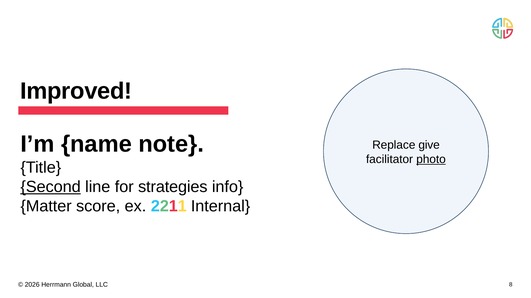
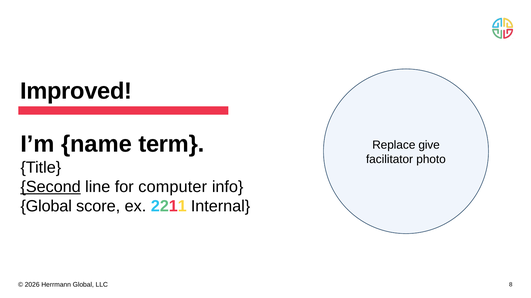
note: note -> term (171, 144)
photo underline: present -> none (431, 160)
strategies: strategies -> computer (173, 187)
Matter: Matter -> Global (46, 207)
